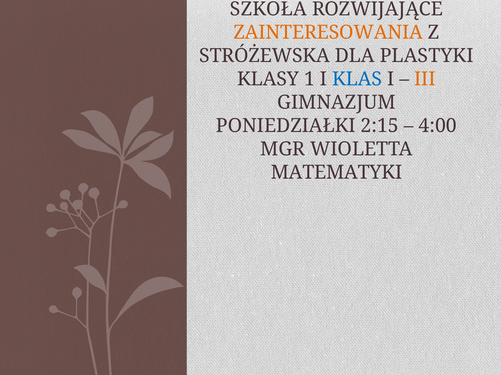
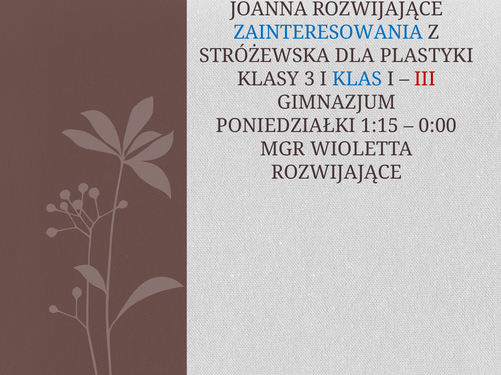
SZKOŁA: SZKOŁA -> JOANNA (269, 9)
ZAINTERESOWANIA colour: orange -> blue (328, 33)
1: 1 -> 3 (309, 79)
III colour: orange -> red (425, 79)
2:15: 2:15 -> 1:15 (380, 126)
4:00: 4:00 -> 0:00 (438, 126)
MATEMATYKI: MATEMATYKI -> ROZWIJAJĄCE (337, 173)
